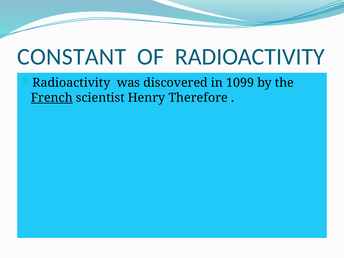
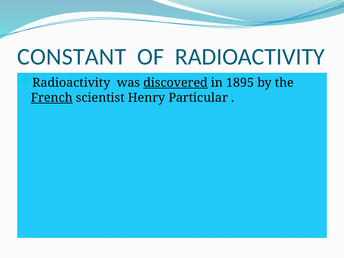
discovered underline: none -> present (176, 83)
1099: 1099 -> 1895 (240, 83)
Therefore: Therefore -> Particular (198, 98)
